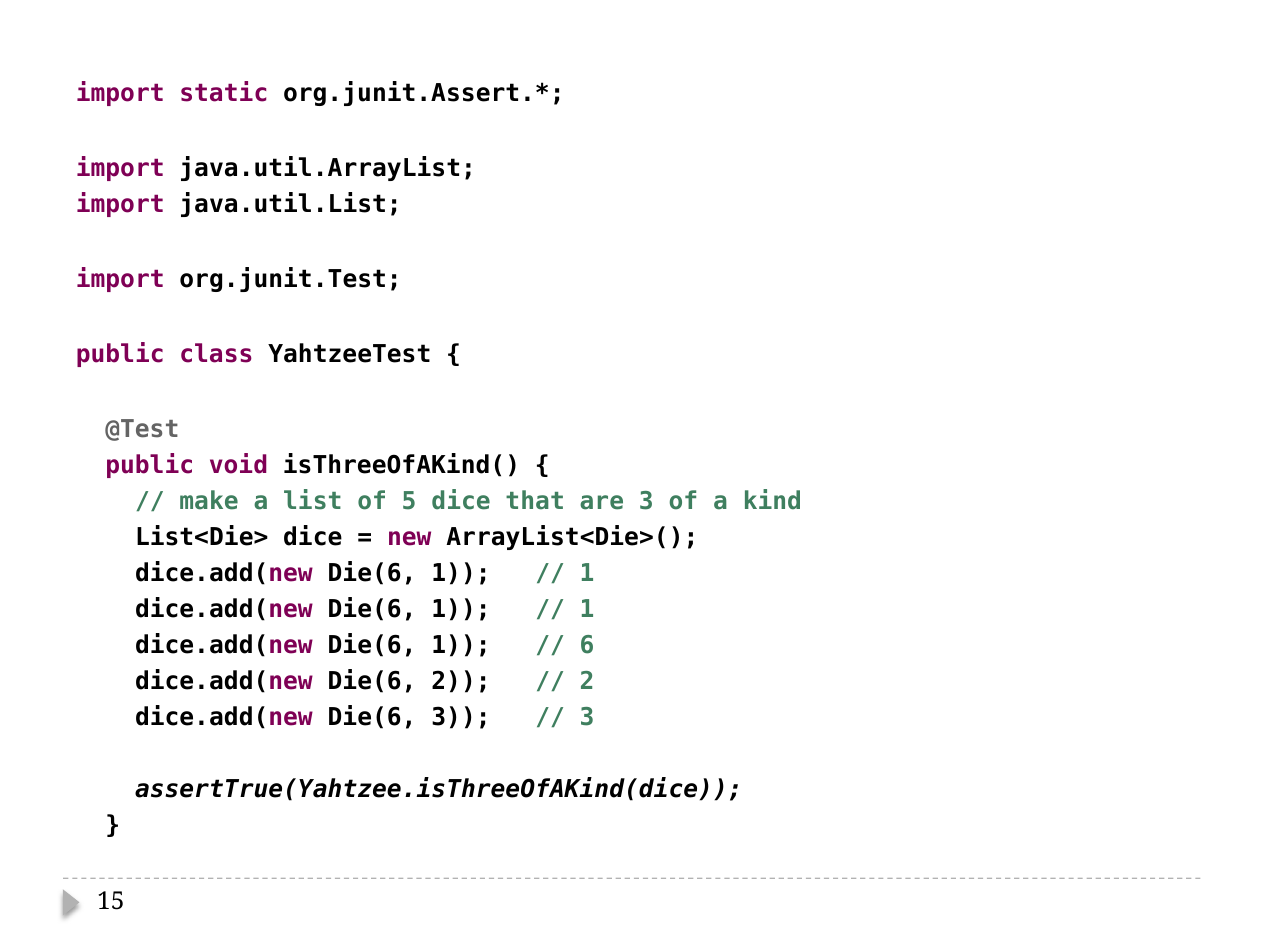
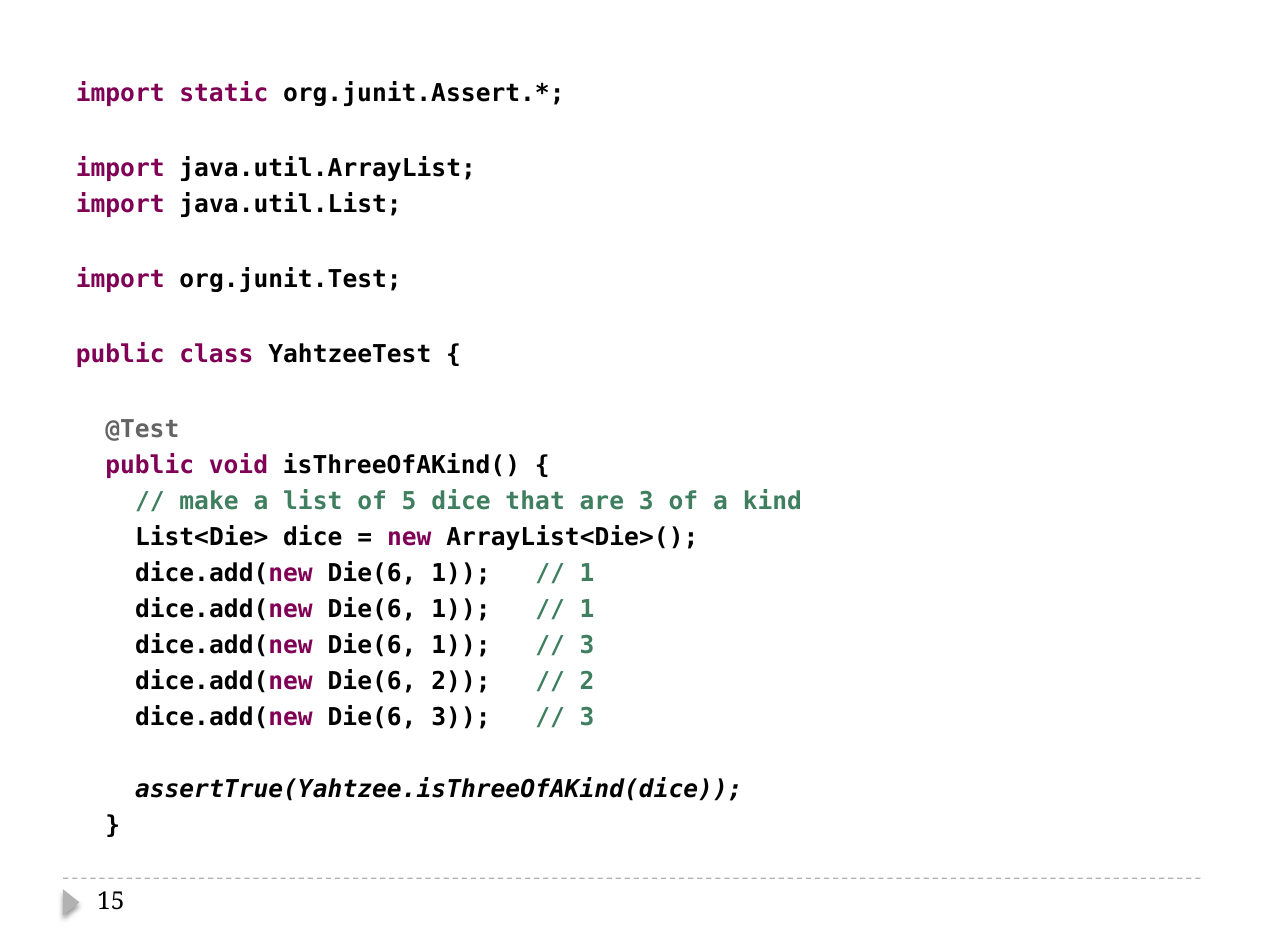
6: 6 -> 3 (587, 646)
